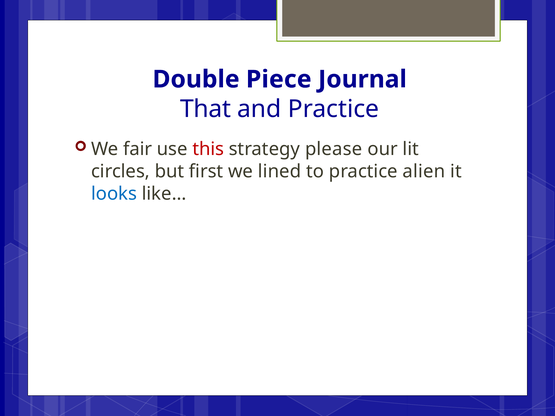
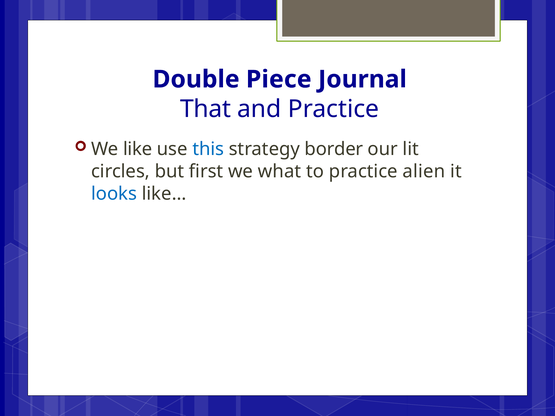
fair: fair -> like (138, 149)
this colour: red -> blue (208, 149)
please: please -> border (334, 149)
lined: lined -> what (280, 171)
